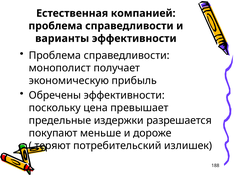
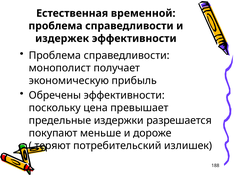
компанией: компанией -> временной (143, 13)
варианты: варианты -> издержек (62, 38)
